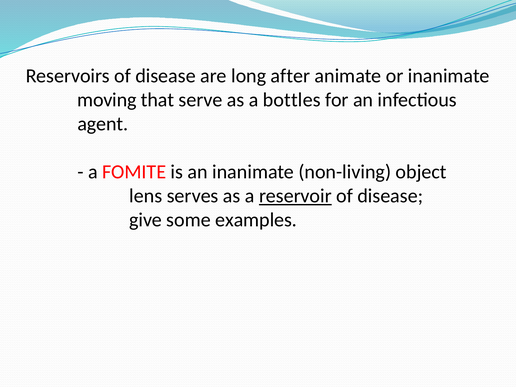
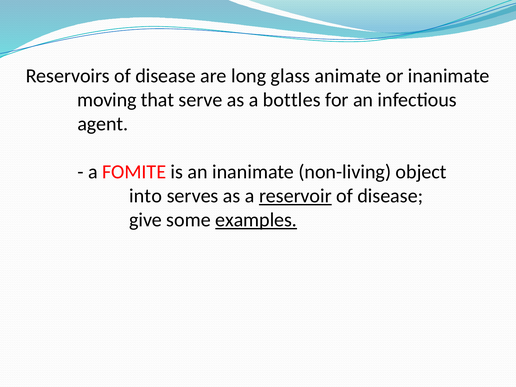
after: after -> glass (290, 76)
lens: lens -> into (146, 196)
examples underline: none -> present (256, 220)
